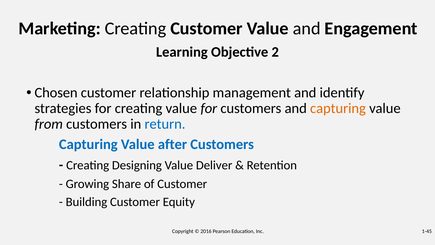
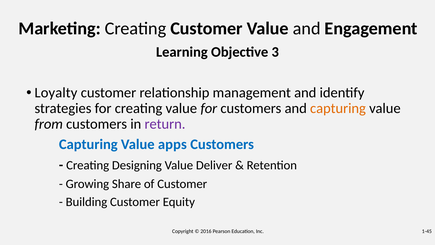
2: 2 -> 3 (275, 52)
Chosen: Chosen -> Loyalty (56, 93)
return colour: blue -> purple (165, 124)
after: after -> apps (172, 144)
